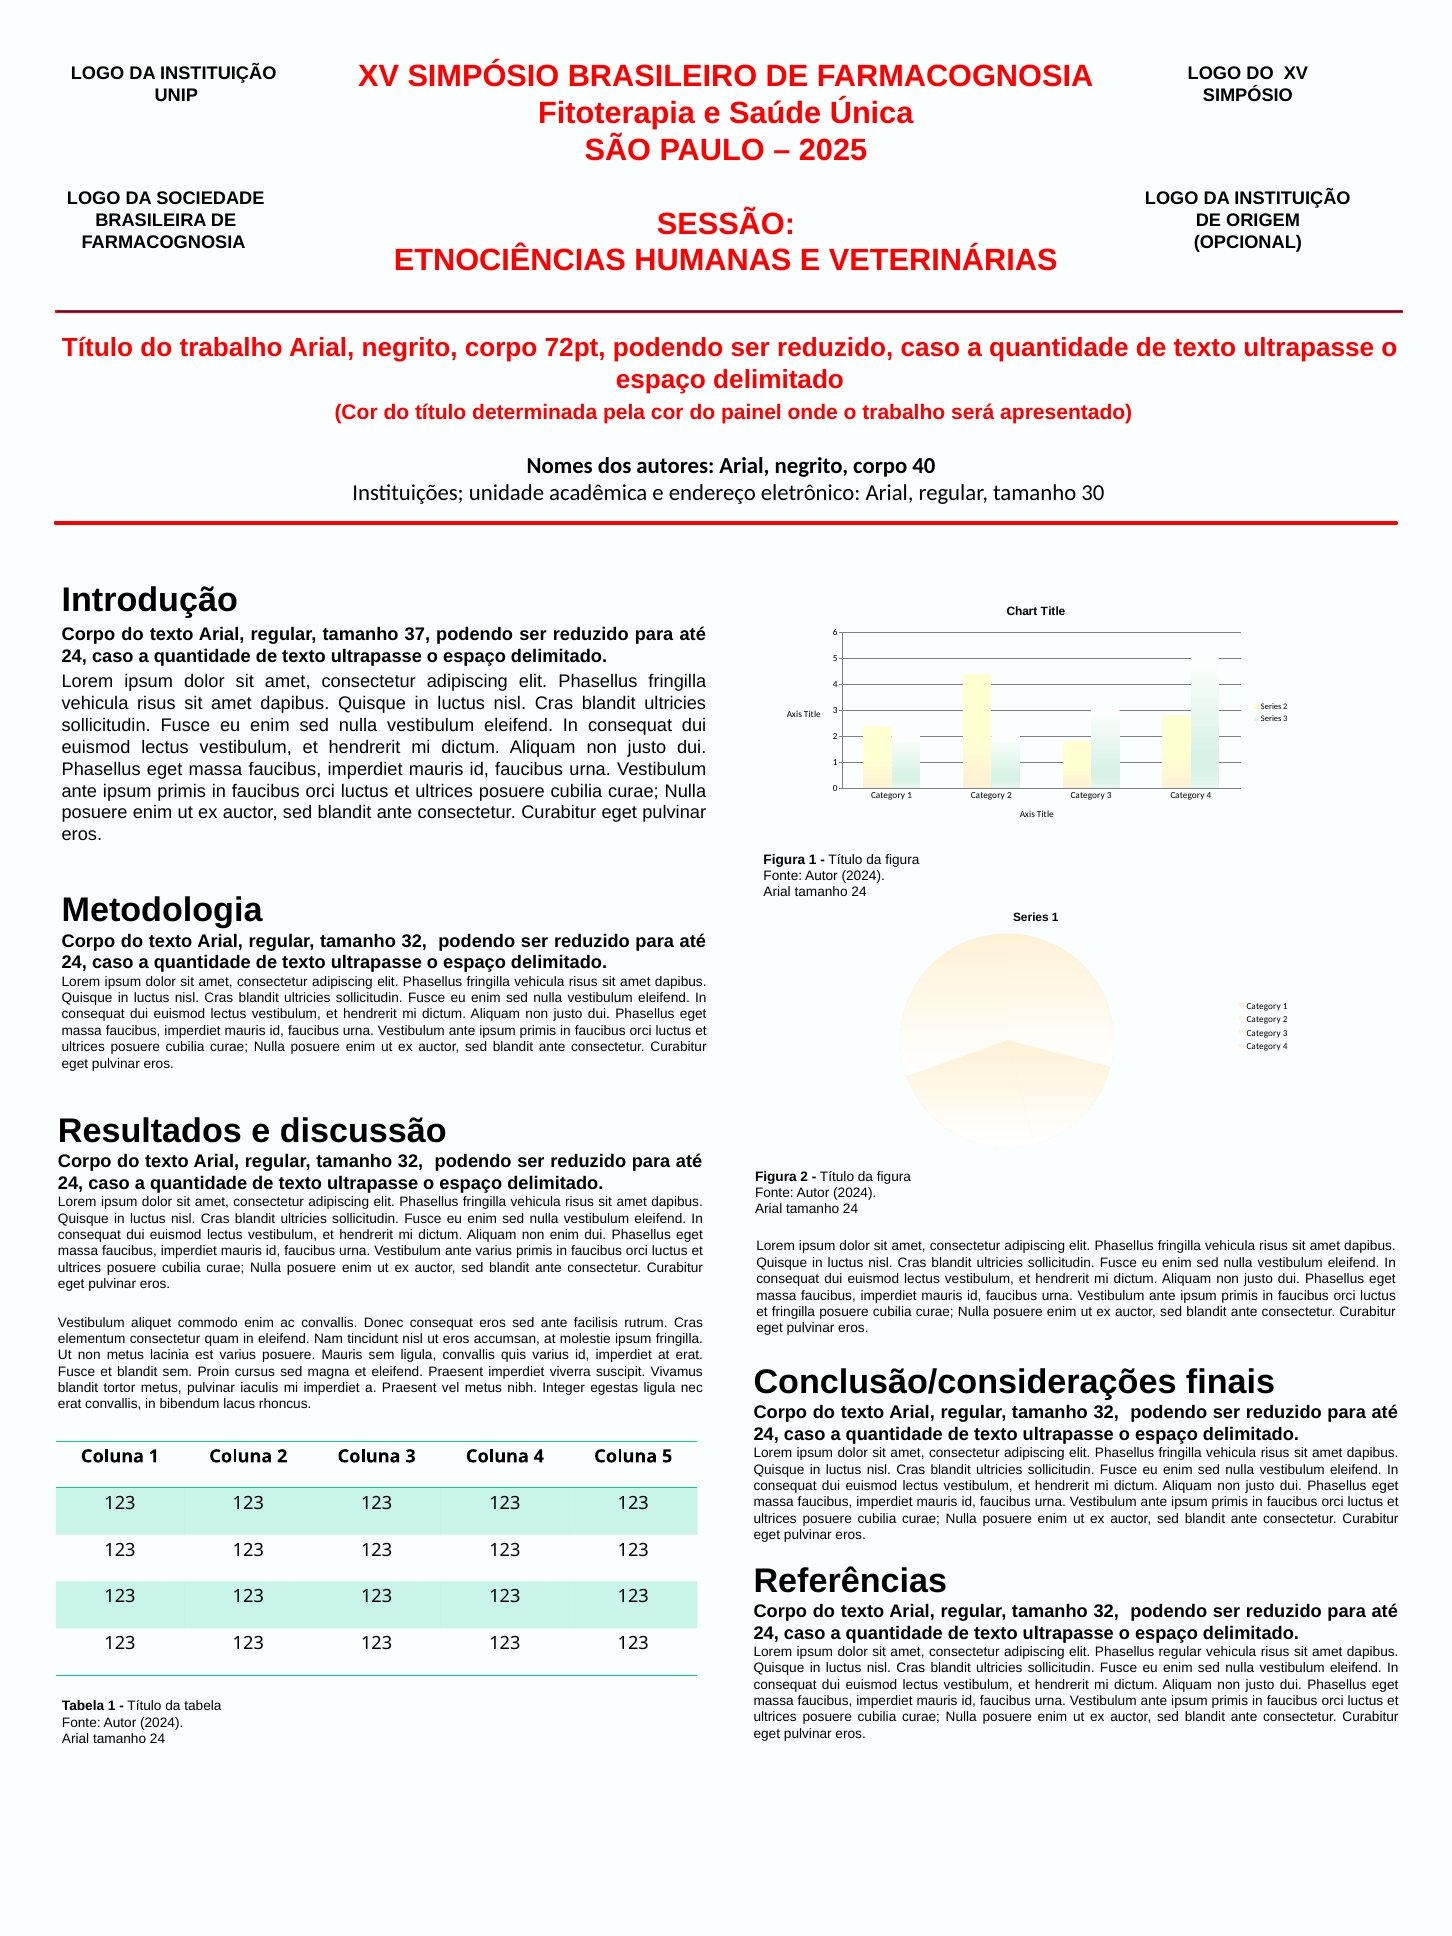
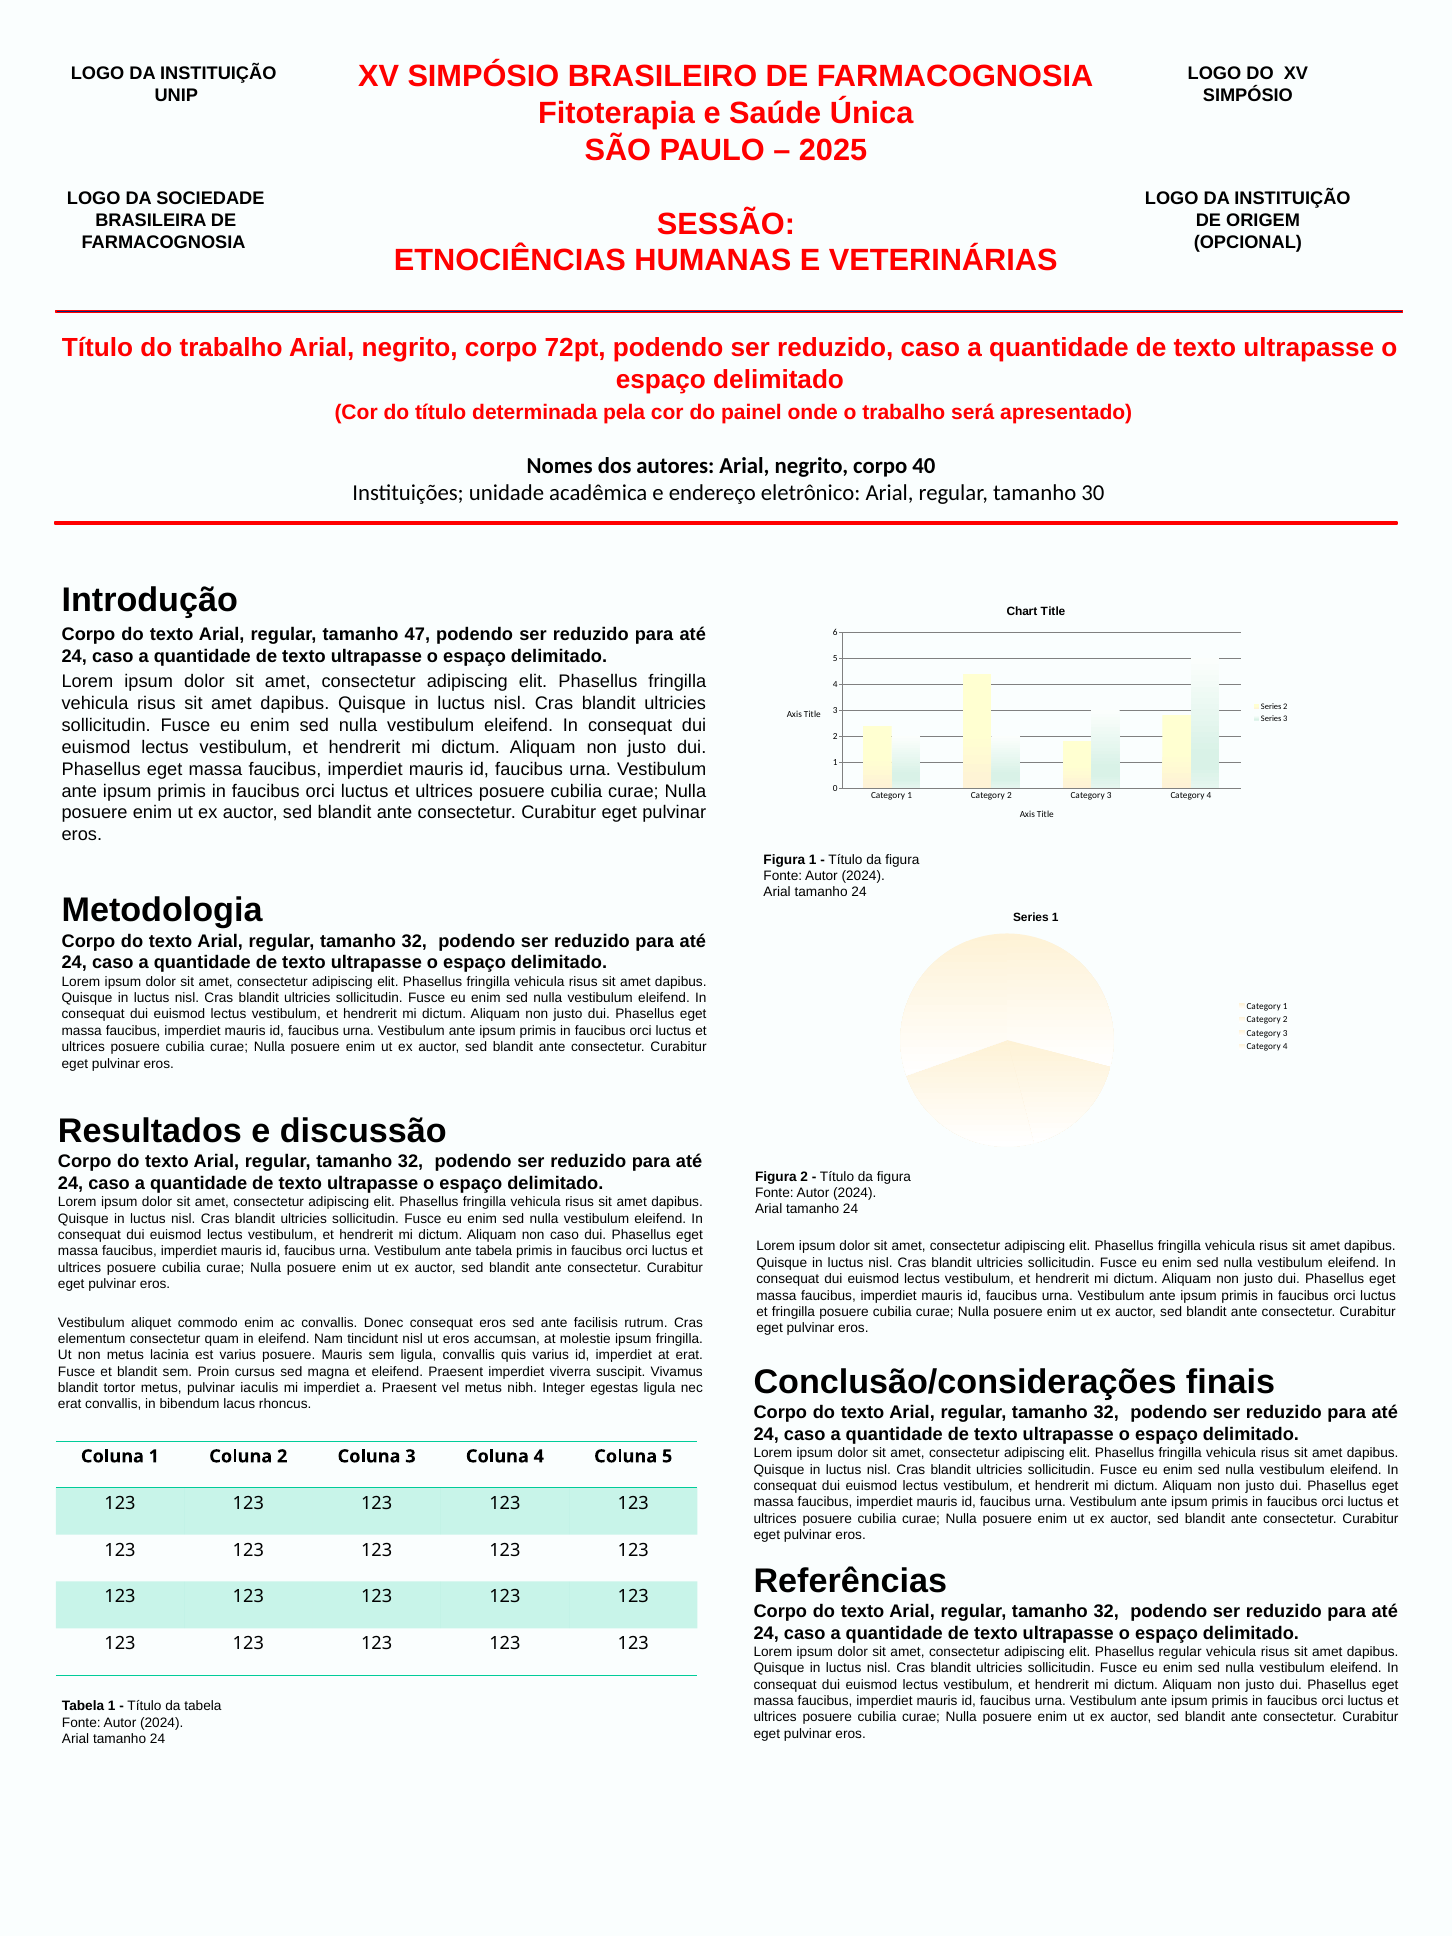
37: 37 -> 47 (417, 634)
non enim: enim -> caso (564, 1235)
ante varius: varius -> tabela (494, 1251)
